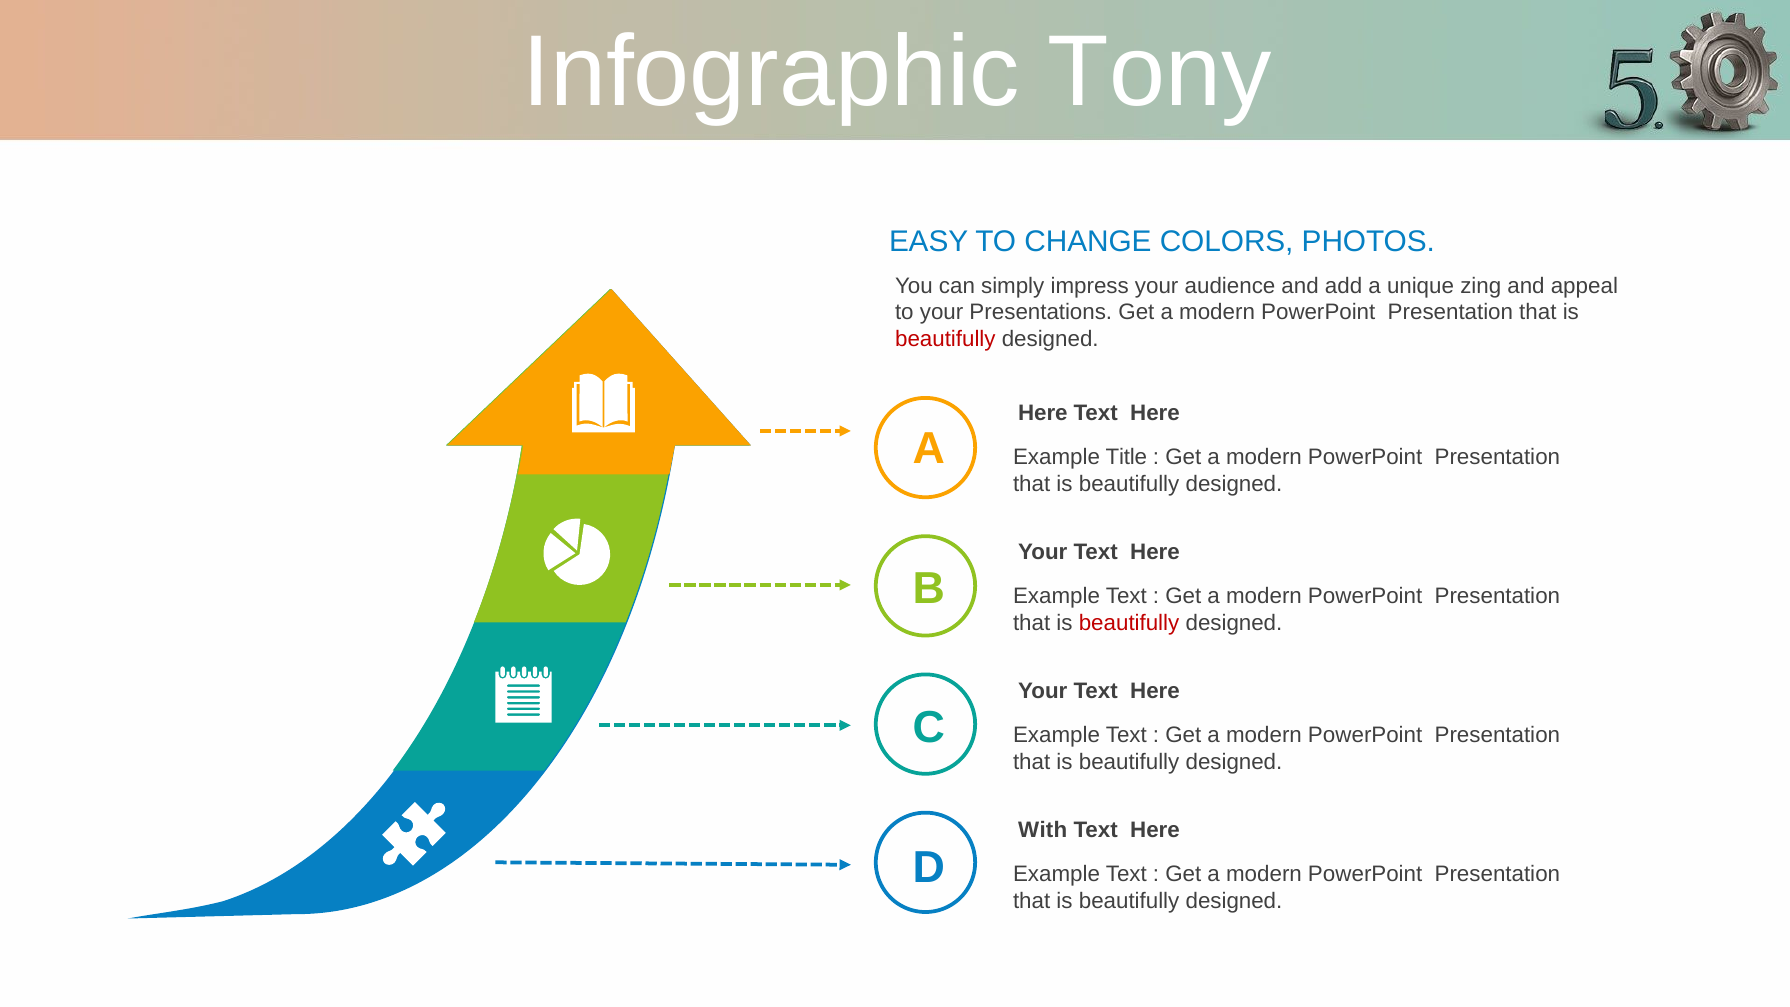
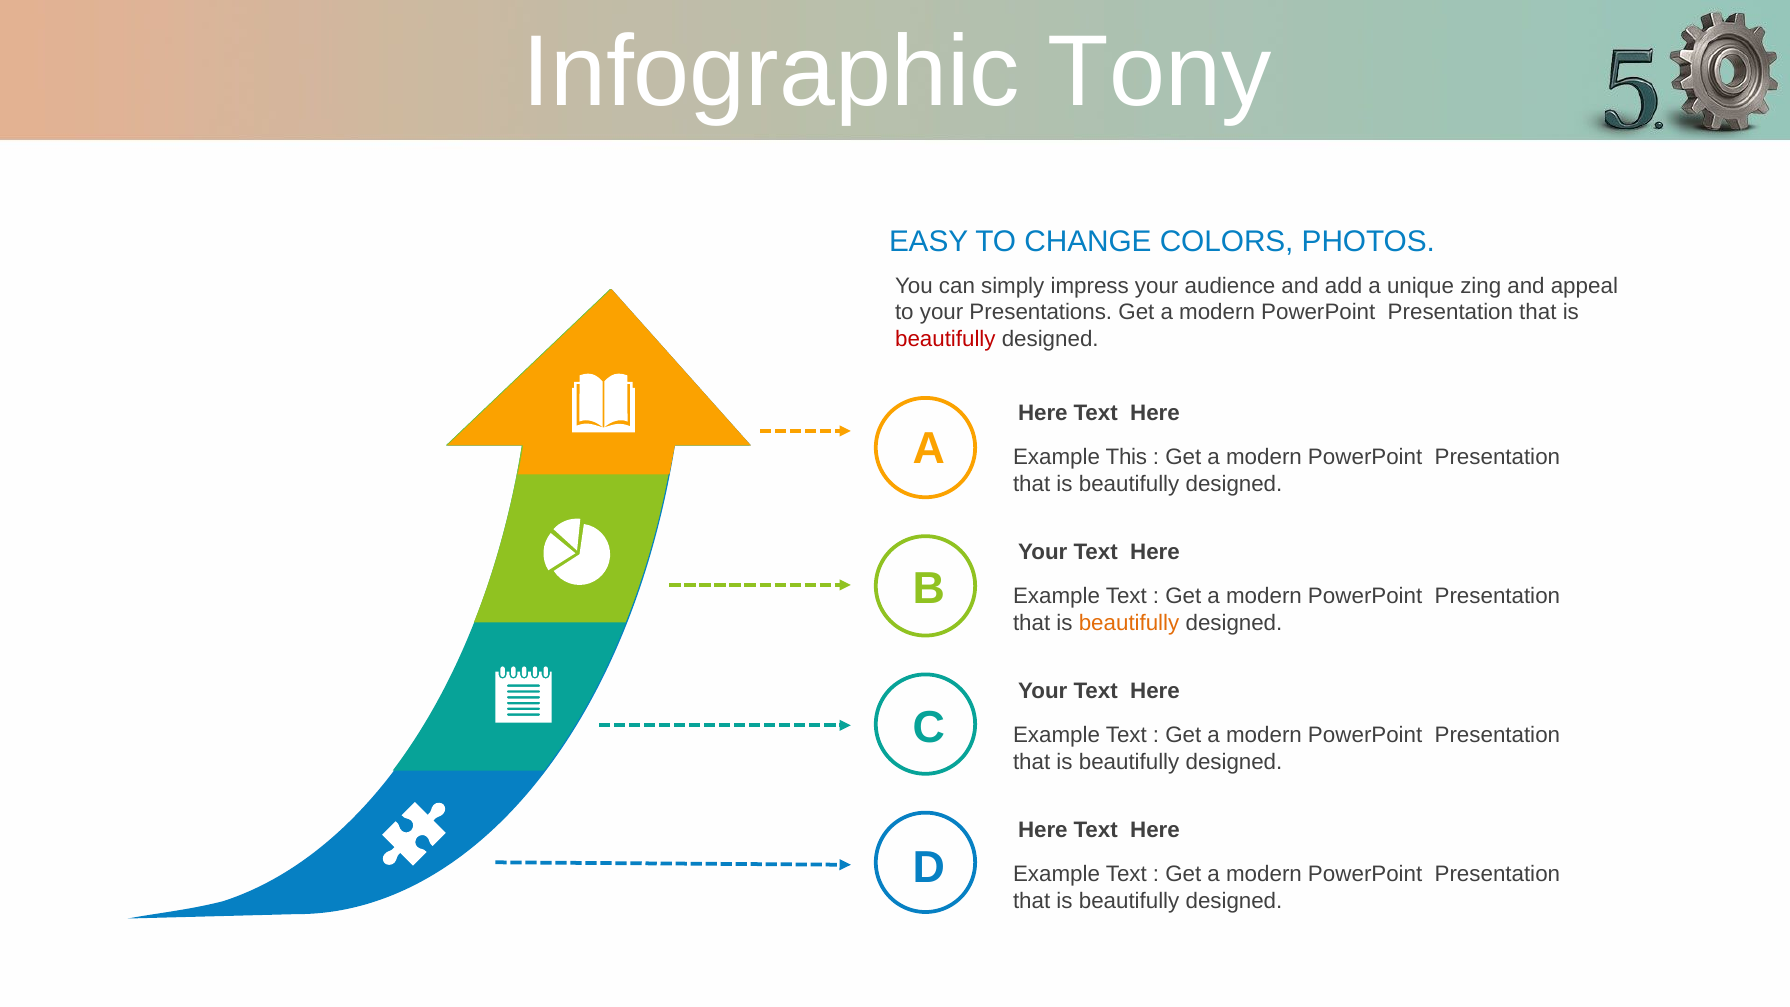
Title: Title -> This (1126, 457)
beautifully colour: red -> orange (1129, 623)
With: With -> Here (1043, 830)
